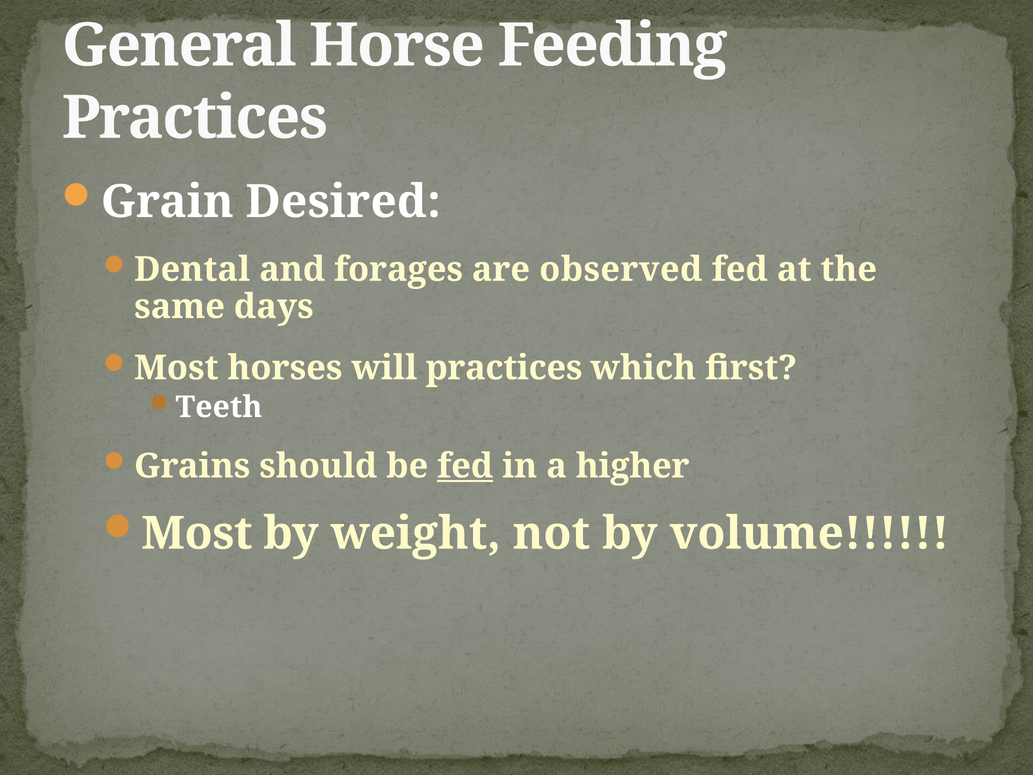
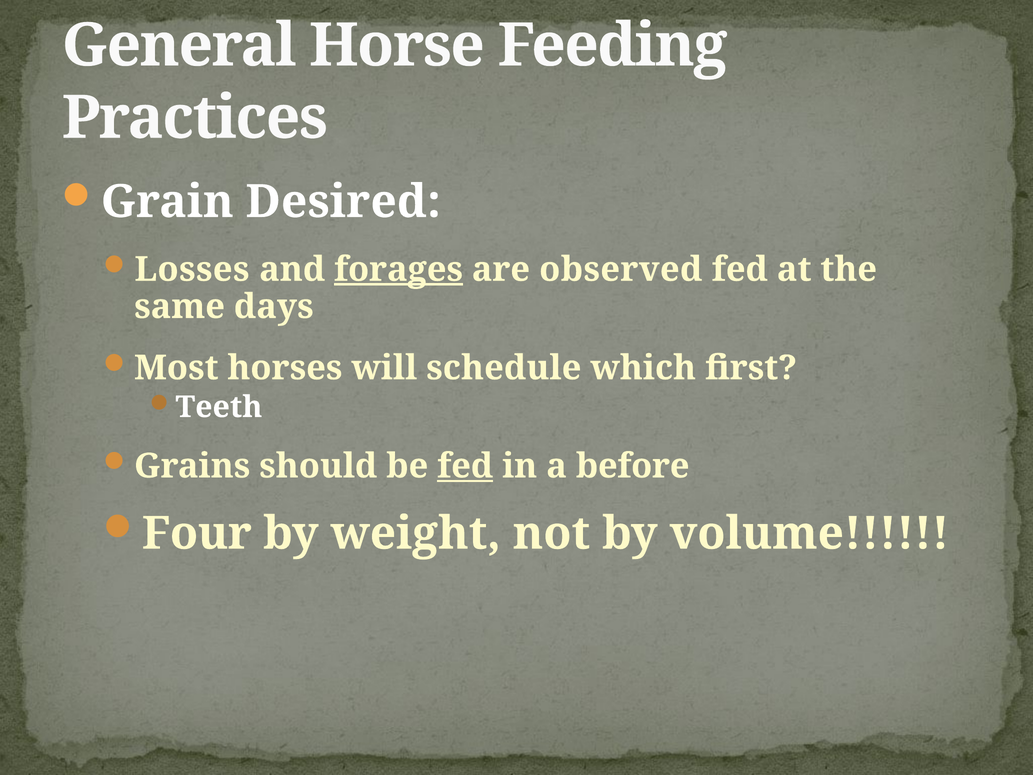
Dental: Dental -> Losses (192, 269)
forages underline: none -> present (399, 269)
will practices: practices -> schedule (504, 368)
higher: higher -> before (633, 466)
Most: Most -> Four (197, 533)
